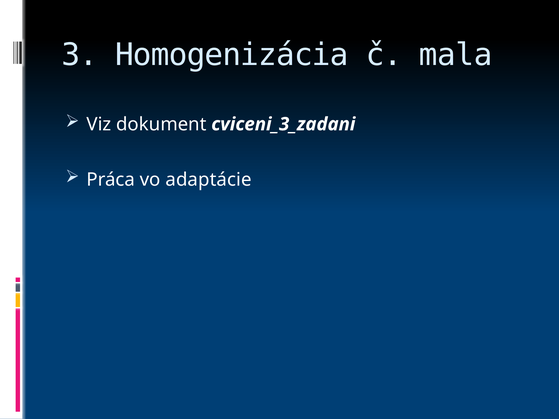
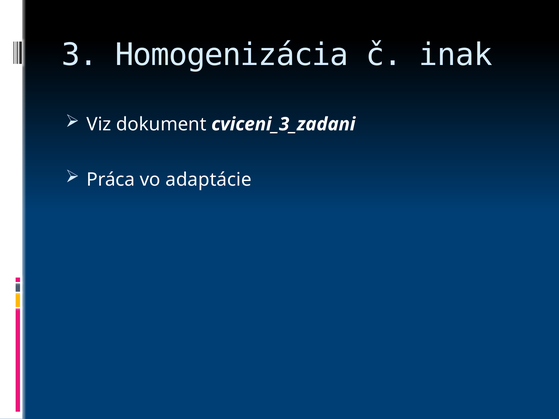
mala: mala -> inak (456, 55)
